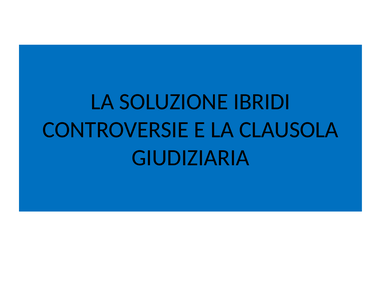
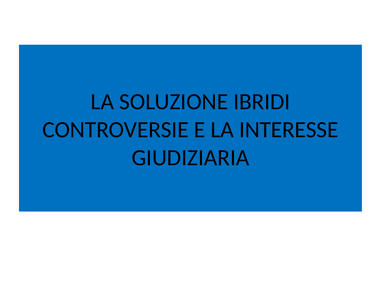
CLAUSOLA: CLAUSOLA -> INTERESSE (289, 130)
